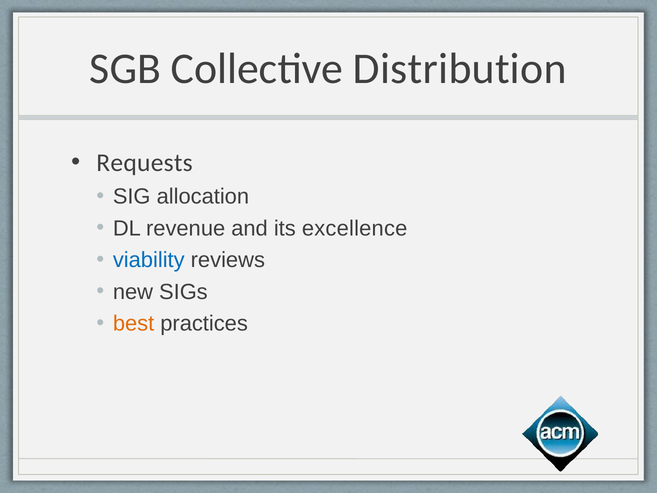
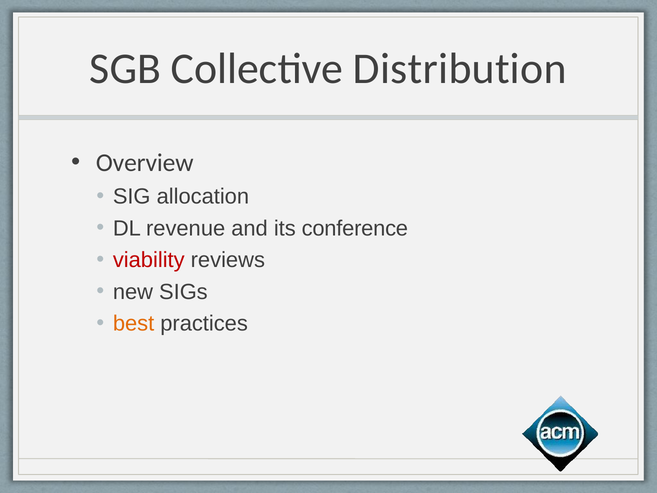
Requests: Requests -> Overview (145, 163)
excellence: excellence -> conference (355, 228)
viability colour: blue -> red (149, 260)
